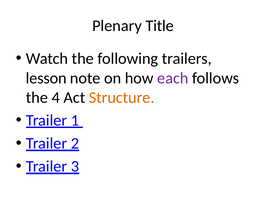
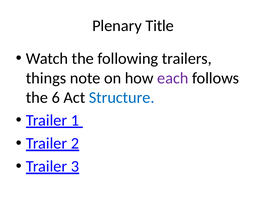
lesson: lesson -> things (46, 78)
4: 4 -> 6 (56, 98)
Structure colour: orange -> blue (122, 98)
